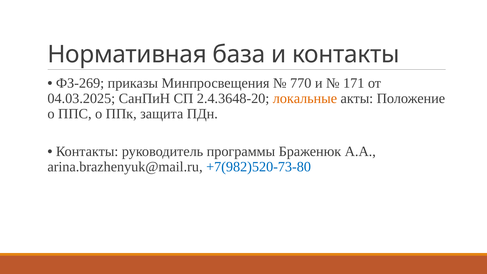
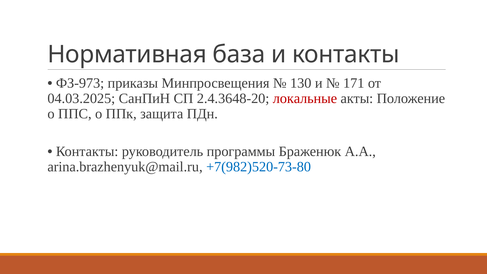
ФЗ‑269: ФЗ‑269 -> ФЗ‑973 (80, 83)
770: 770 -> 130 (301, 83)
локальные colour: orange -> red (305, 98)
